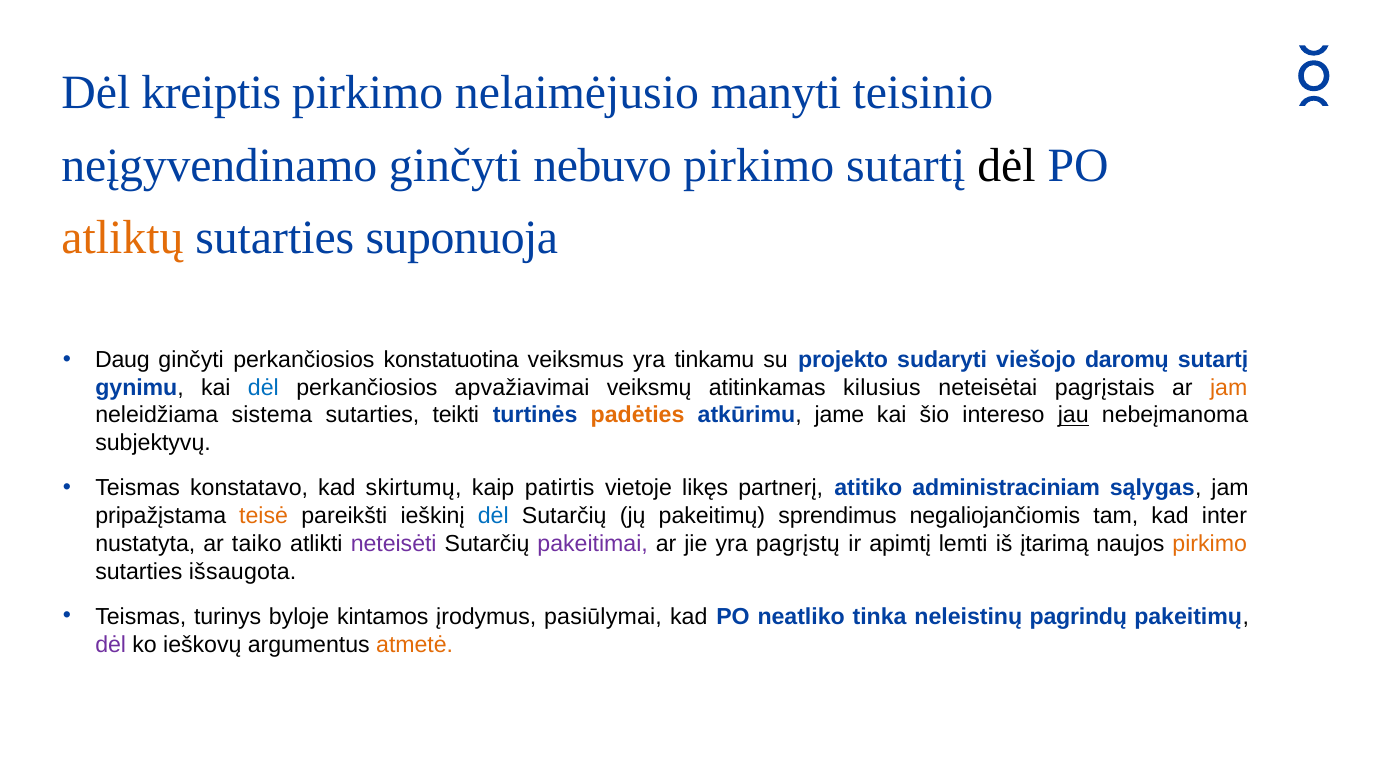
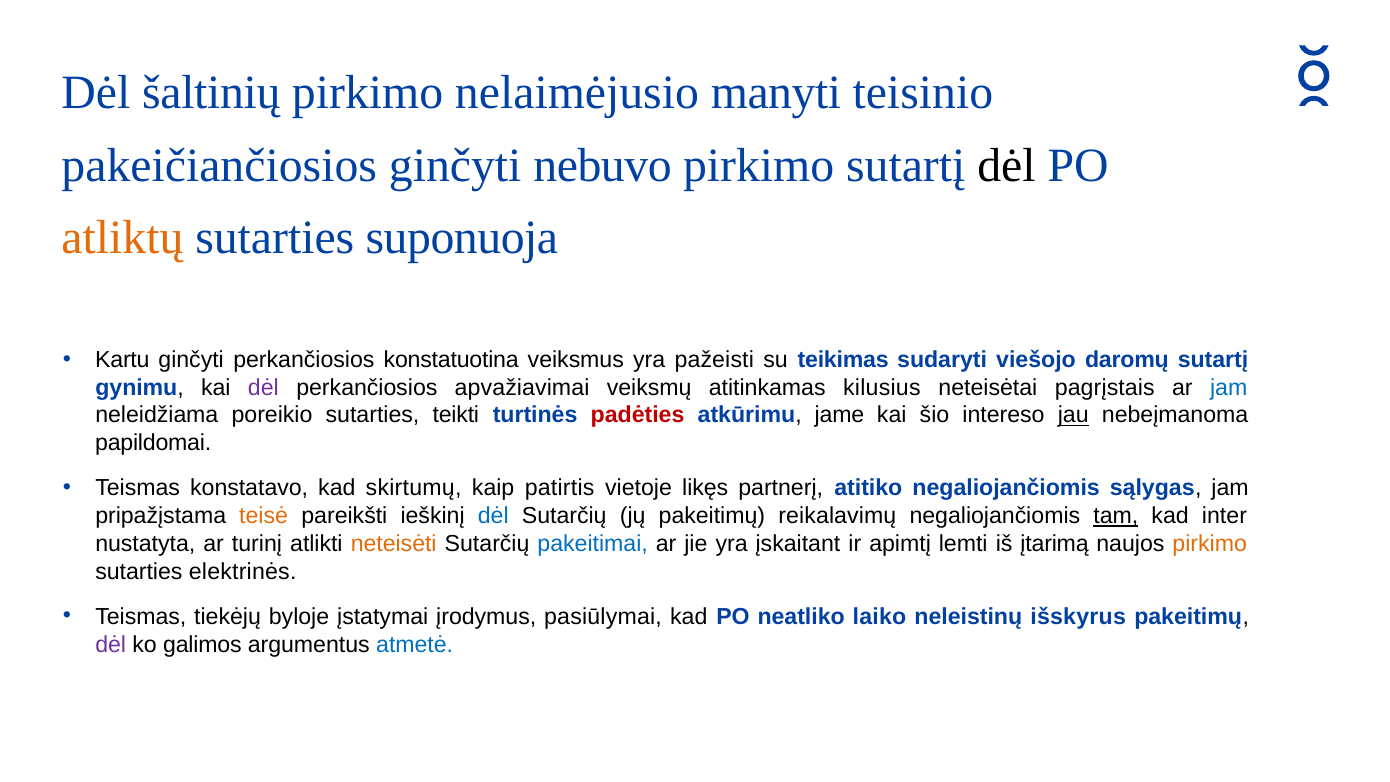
kreiptis: kreiptis -> šaltinių (211, 93)
neįgyvendinamo: neįgyvendinamo -> pakeičiančiosios (219, 165)
Daug: Daug -> Kartu (122, 360)
tinkamu: tinkamu -> pažeisti (714, 360)
projekto: projekto -> teikimas (843, 360)
dėl colour: blue -> purple (263, 388)
jam colour: orange -> blue (1229, 388)
sistema: sistema -> poreikio (272, 415)
padėties colour: orange -> red (638, 415)
subjektyvų: subjektyvų -> papildomai (153, 443)
atitiko administraciniam: administraciniam -> negaliojančiomis (1006, 488)
sprendimus: sprendimus -> reikalavimų (837, 516)
tam underline: none -> present (1116, 516)
taiko: taiko -> turinį (257, 544)
neteisėti colour: purple -> orange (394, 544)
pakeitimai colour: purple -> blue (593, 544)
pagrįstų: pagrįstų -> įskaitant (798, 544)
išsaugota: išsaugota -> elektrinės (243, 571)
turinys: turinys -> tiekėjų (228, 617)
kintamos: kintamos -> įstatymai (383, 617)
tinka: tinka -> laiko (879, 617)
pagrindų: pagrindų -> išskyrus (1078, 617)
ieškovų: ieškovų -> galimos (202, 644)
atmetė colour: orange -> blue (415, 644)
